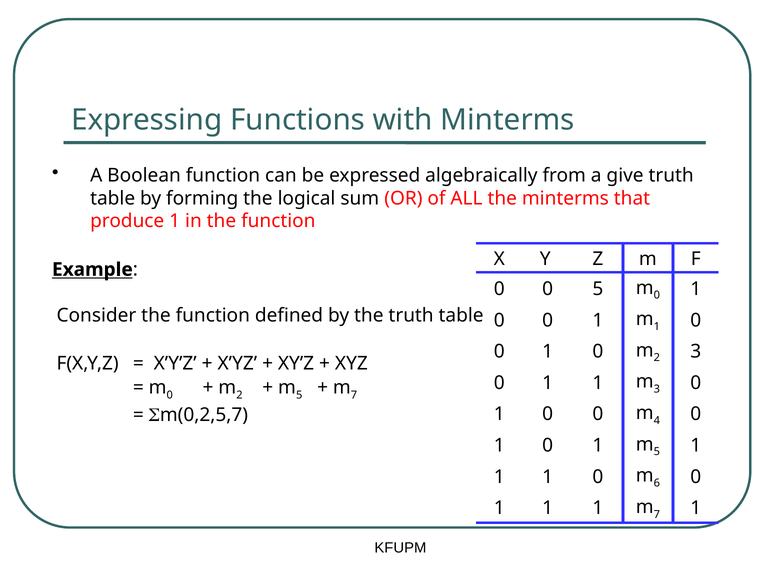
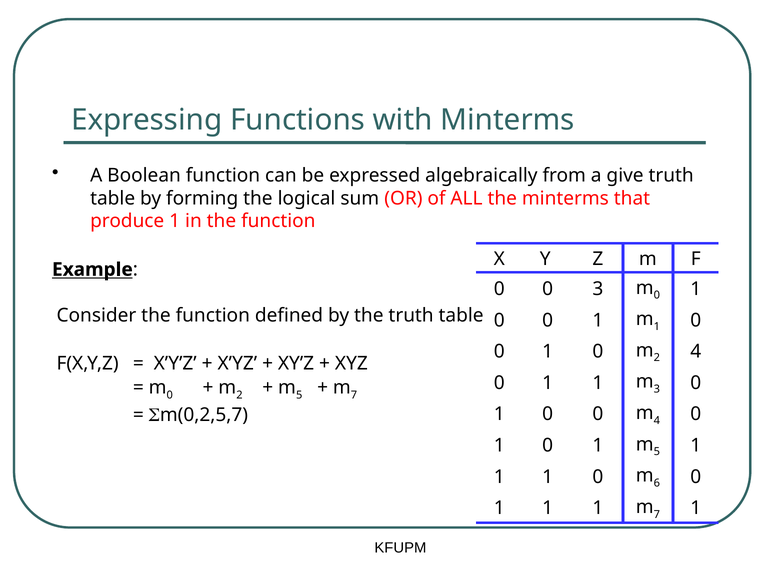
0 5: 5 -> 3 (598, 289)
3: 3 -> 4 (696, 352)
